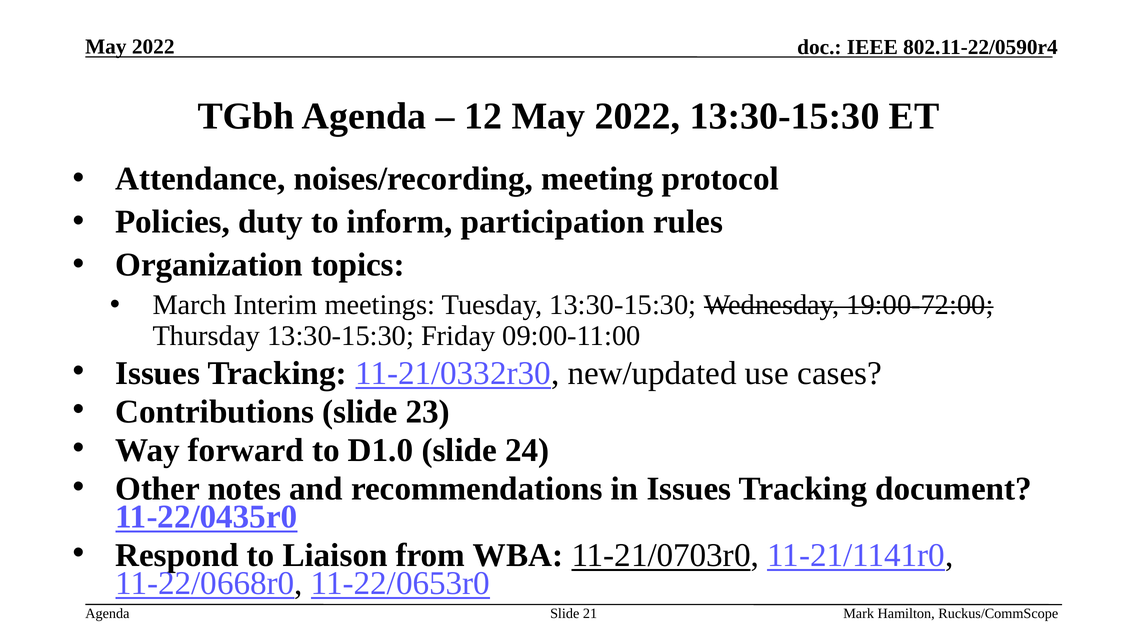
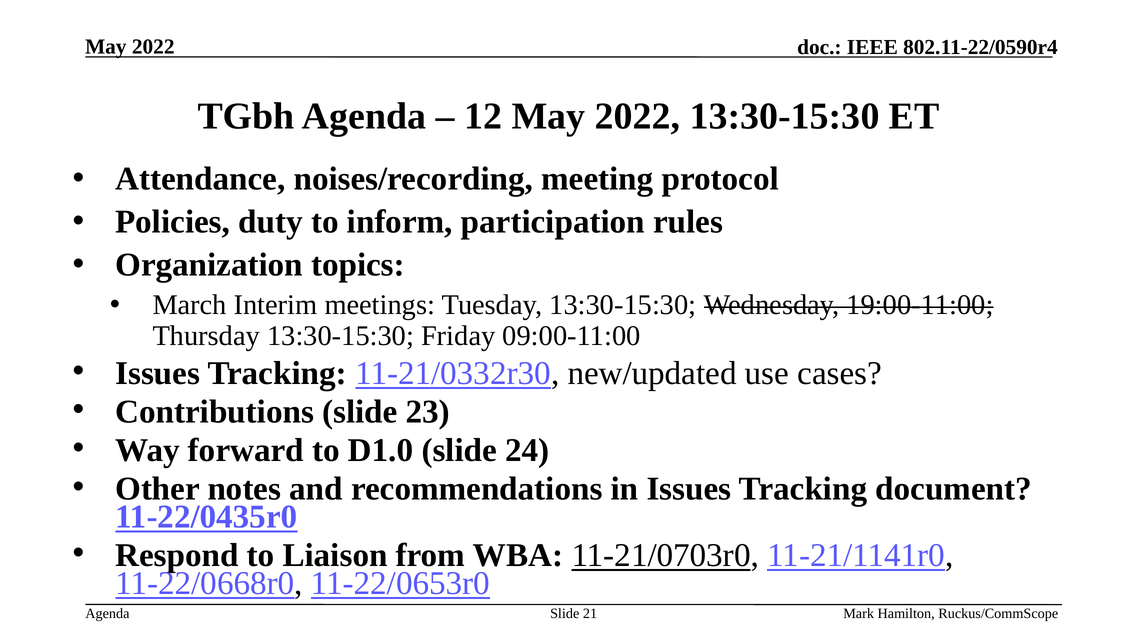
19:00-72:00: 19:00-72:00 -> 19:00-11:00 (920, 305)
